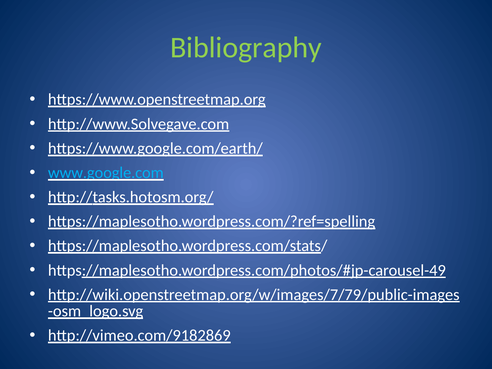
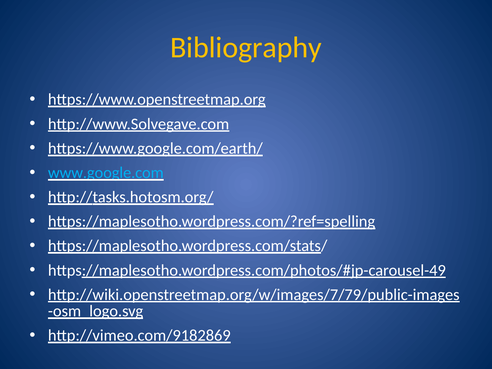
Bibliography colour: light green -> yellow (246, 48)
